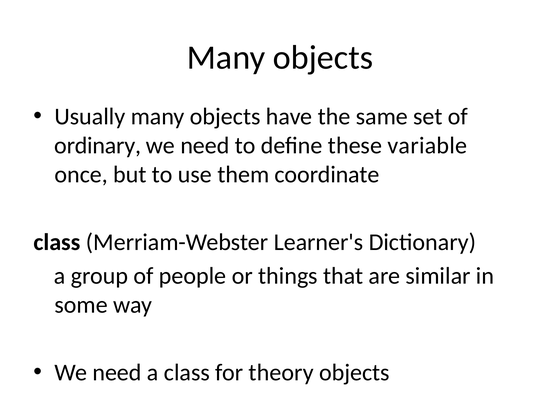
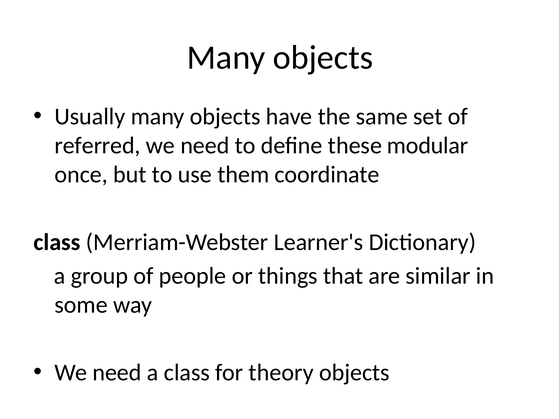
ordinary: ordinary -> referred (98, 146)
variable: variable -> modular (428, 146)
